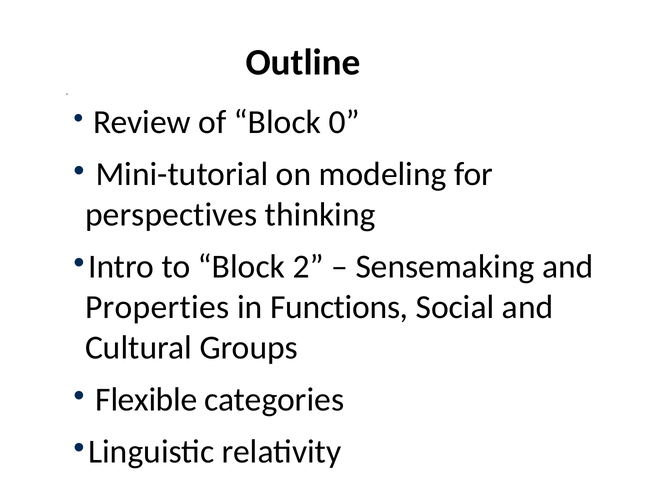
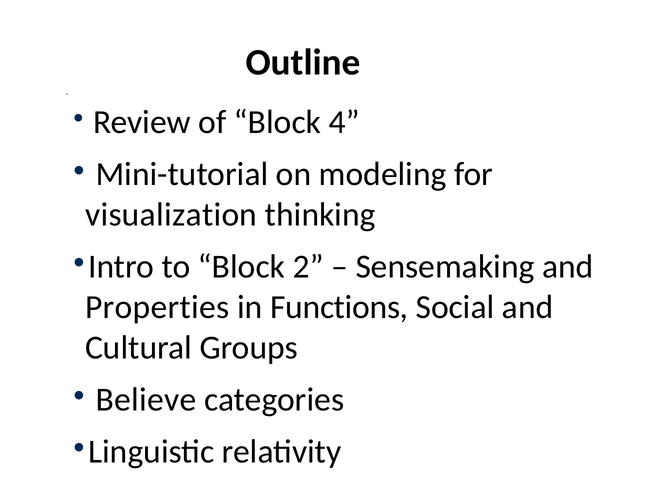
0: 0 -> 4 (344, 122)
perspectives: perspectives -> visualization (171, 215)
Flexible: Flexible -> Believe (146, 400)
